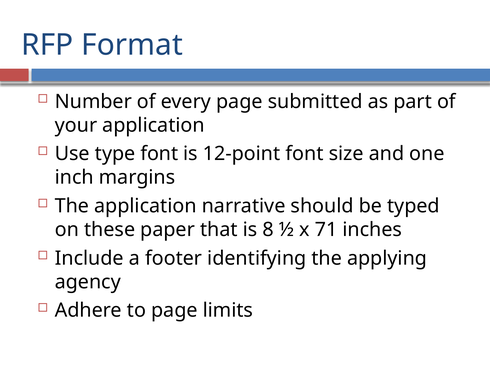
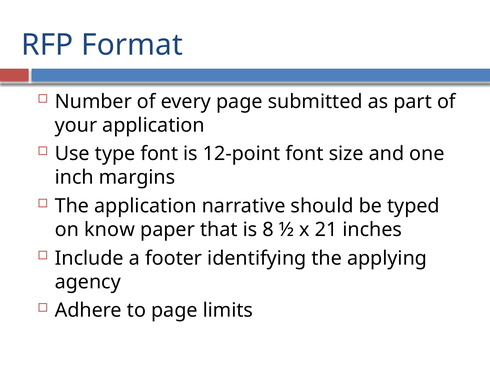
these: these -> know (109, 229)
71: 71 -> 21 (326, 229)
